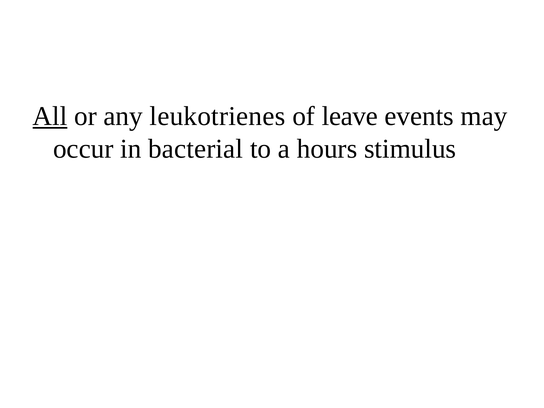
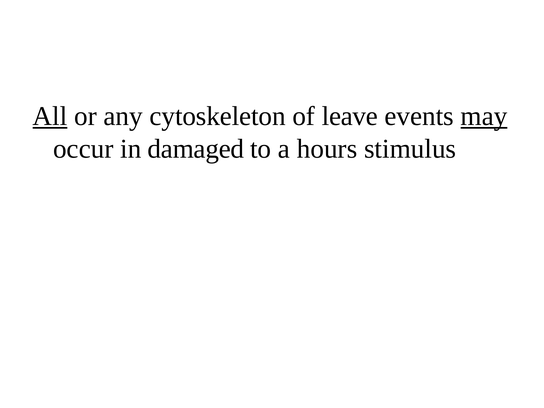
leukotrienes: leukotrienes -> cytoskeleton (218, 116)
may underline: none -> present (484, 116)
bacterial: bacterial -> damaged (196, 149)
